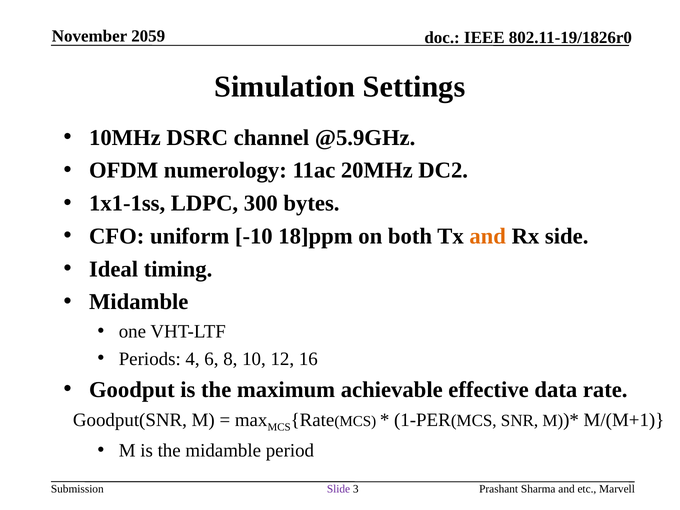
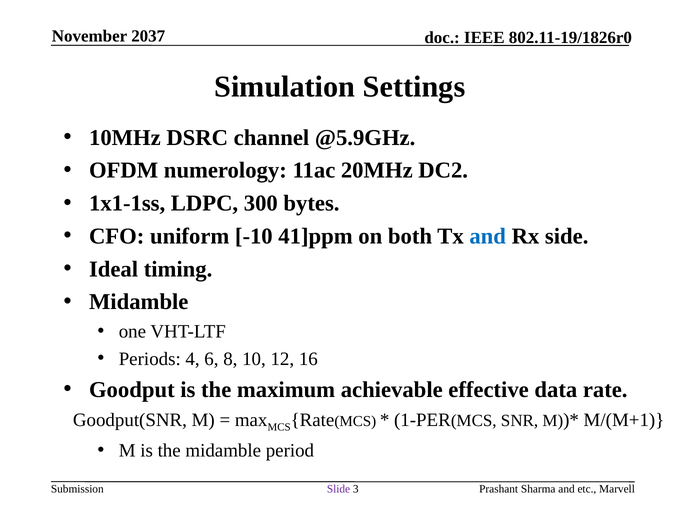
2059: 2059 -> 2037 (148, 36)
18]ppm: 18]ppm -> 41]ppm (316, 236)
and colour: orange -> blue (488, 236)
